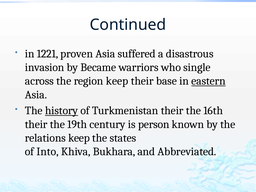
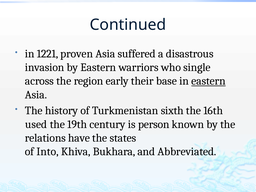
by Became: Became -> Eastern (98, 67)
region keep: keep -> early (117, 81)
history underline: present -> none (62, 111)
Turkmenistan their: their -> sixth (172, 111)
their: their -> used (36, 124)
relations keep: keep -> have (79, 138)
